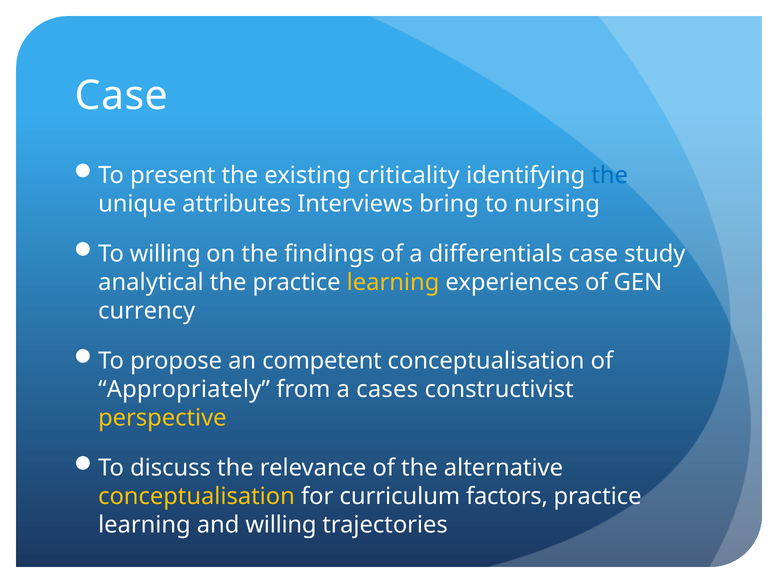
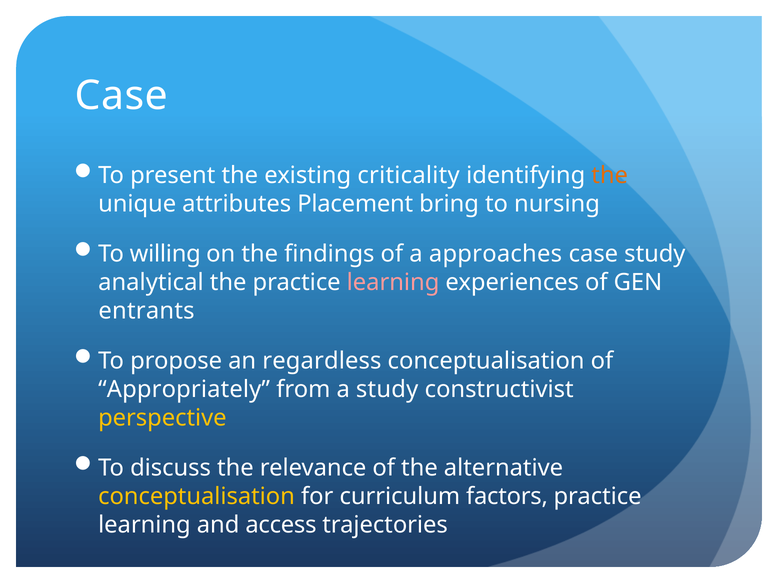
the colour: blue -> orange (610, 175)
Interviews: Interviews -> Placement (355, 204)
differentials: differentials -> approaches (495, 254)
learning colour: yellow -> pink (393, 283)
currency: currency -> entrants (147, 311)
competent: competent -> regardless (322, 361)
a cases: cases -> study (387, 390)
and willing: willing -> access (281, 525)
